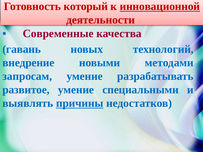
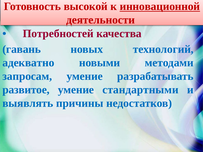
который: который -> высокой (86, 6)
Современные: Современные -> Потребностей (58, 34)
внедрение: внедрение -> адекватно (28, 63)
специальными: специальными -> стандартными (141, 90)
причины underline: present -> none (80, 103)
